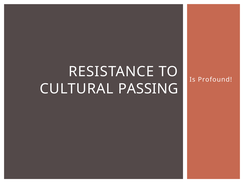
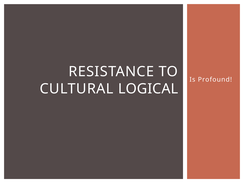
PASSING: PASSING -> LOGICAL (148, 89)
